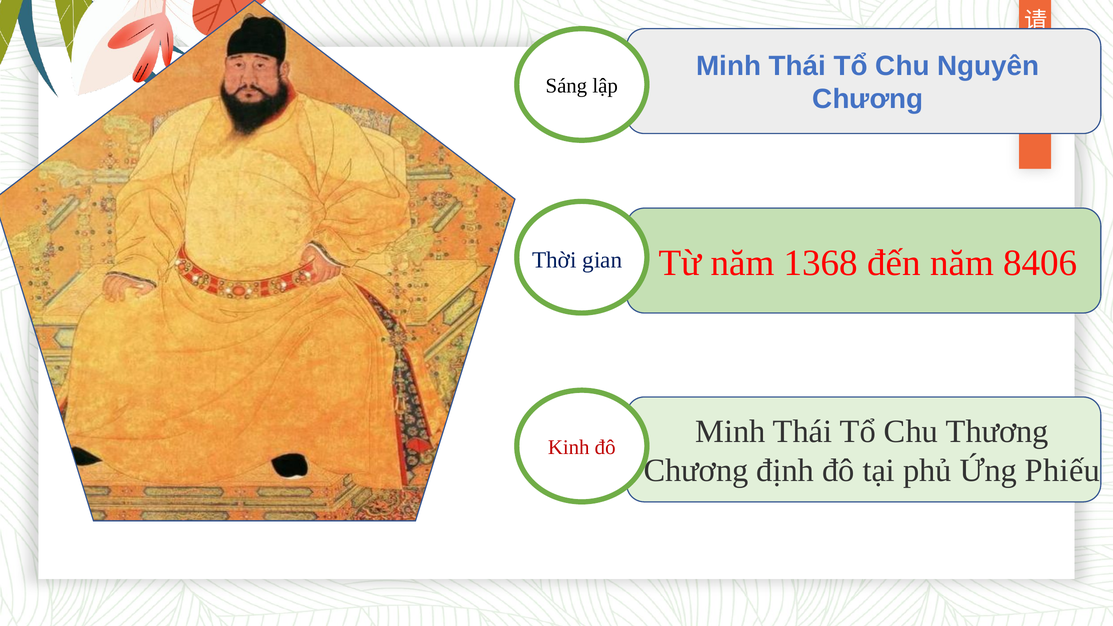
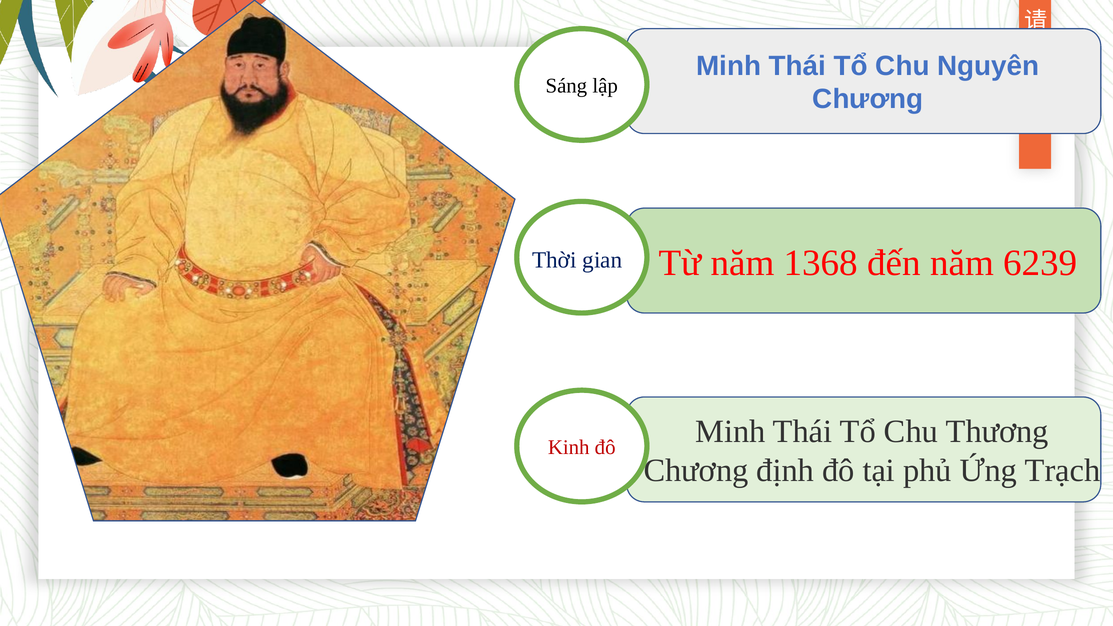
8406: 8406 -> 6239 (1040, 263)
Phiếu: Phiếu -> Trạch (1063, 471)
